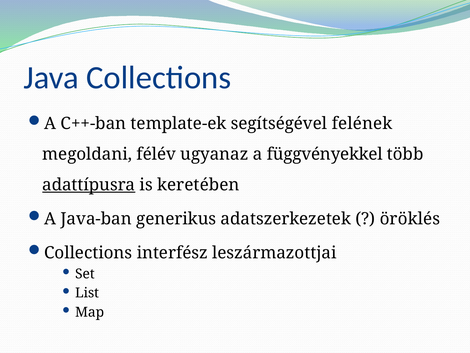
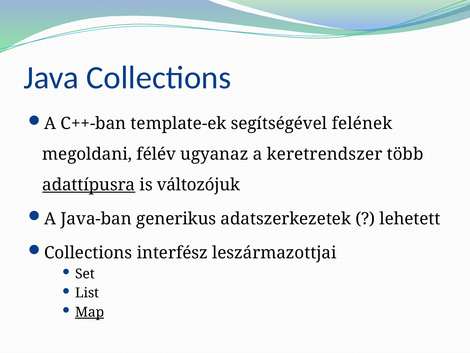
függvényekkel: függvényekkel -> keretrendszer (325, 154)
keretében: keretében -> változójuk (198, 185)
öröklés: öröklés -> lehetett (410, 219)
Map underline: none -> present (90, 312)
